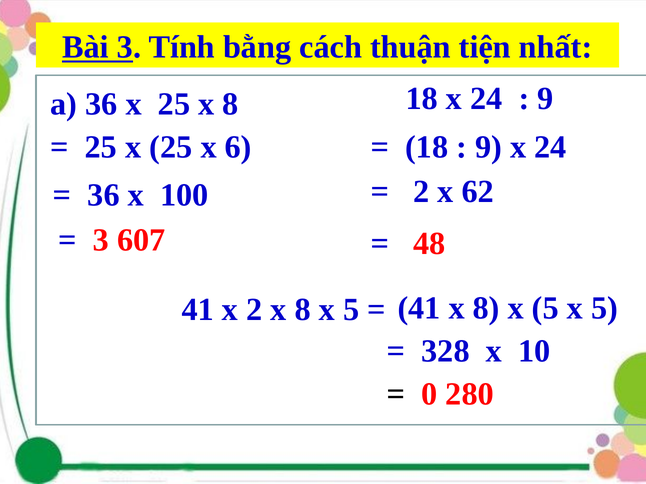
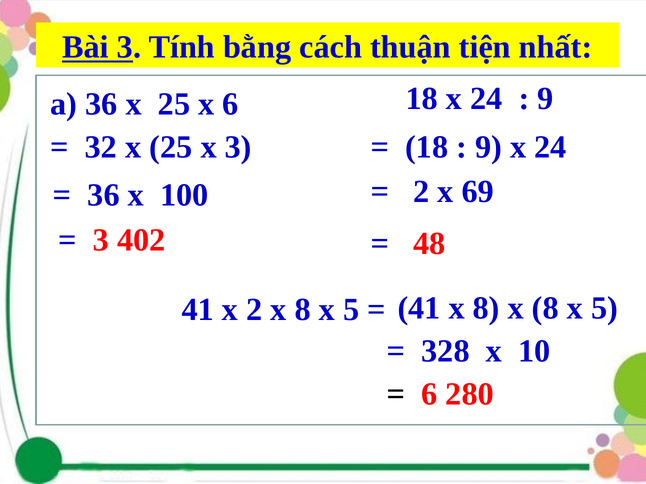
25 x 8: 8 -> 6 (231, 104)
25: 25 -> 32 (101, 147)
x 6: 6 -> 3 (238, 147)
62: 62 -> 69 (478, 192)
607: 607 -> 402 (141, 240)
5: 5 -> 8 (545, 309)
0: 0 -> 6 (429, 395)
